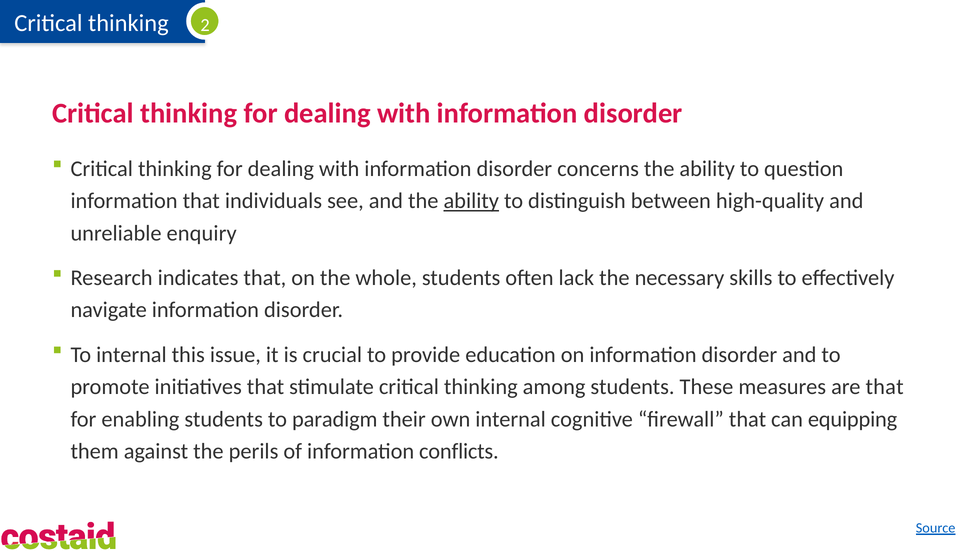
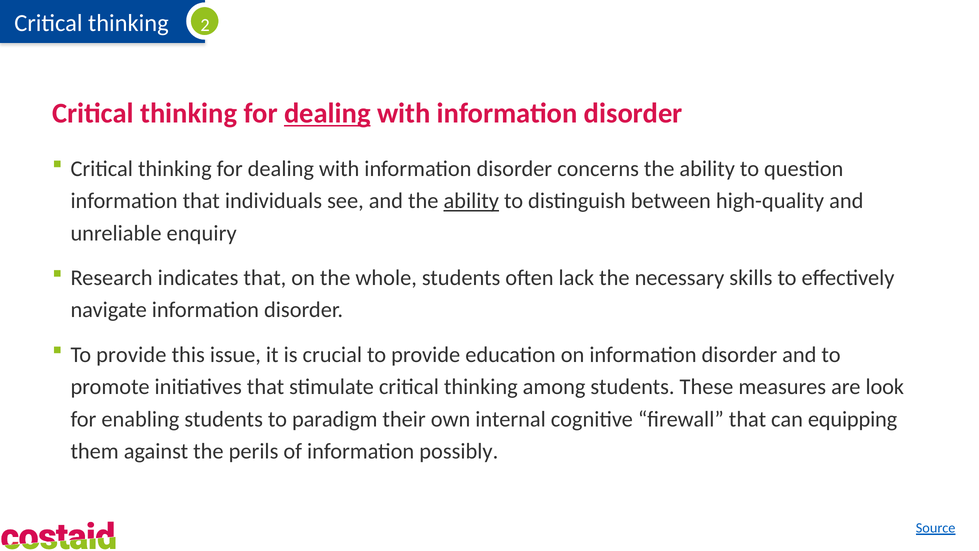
dealing underline: none -> present (327, 113)
internal: internal -> provide (131, 354)
are that: that -> look (885, 387)
conflicts: conflicts -> possibly (459, 451)
